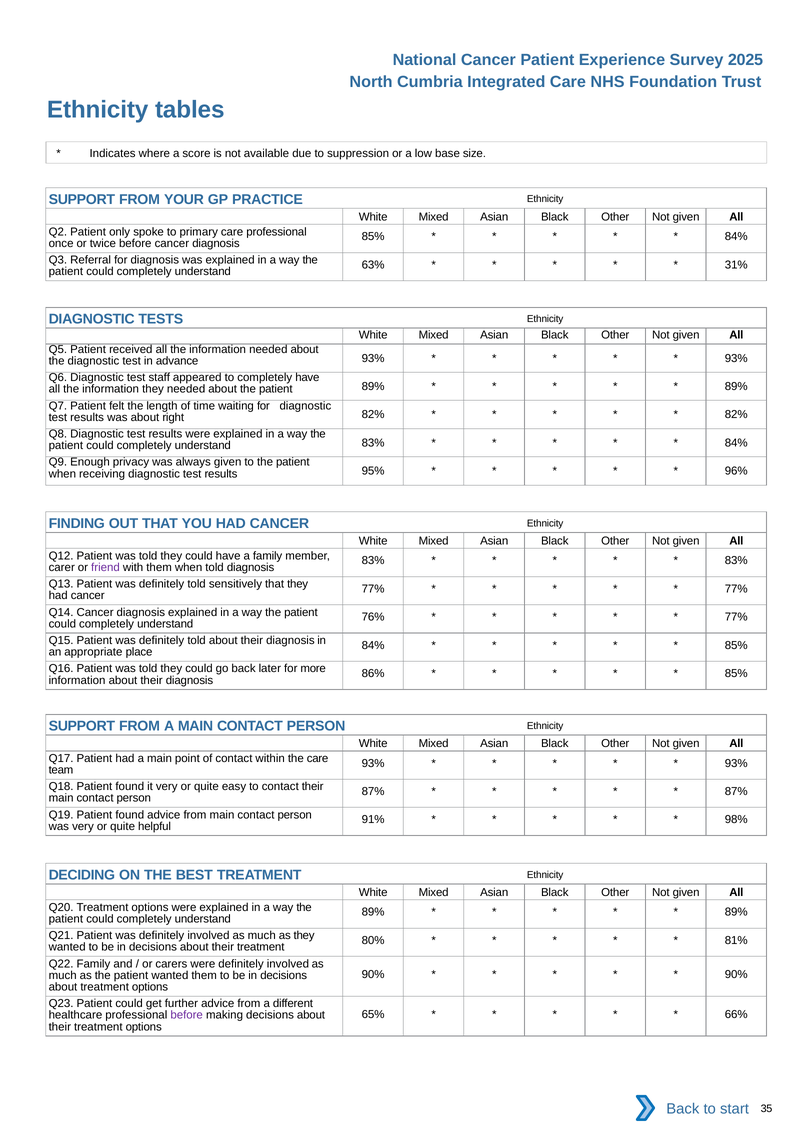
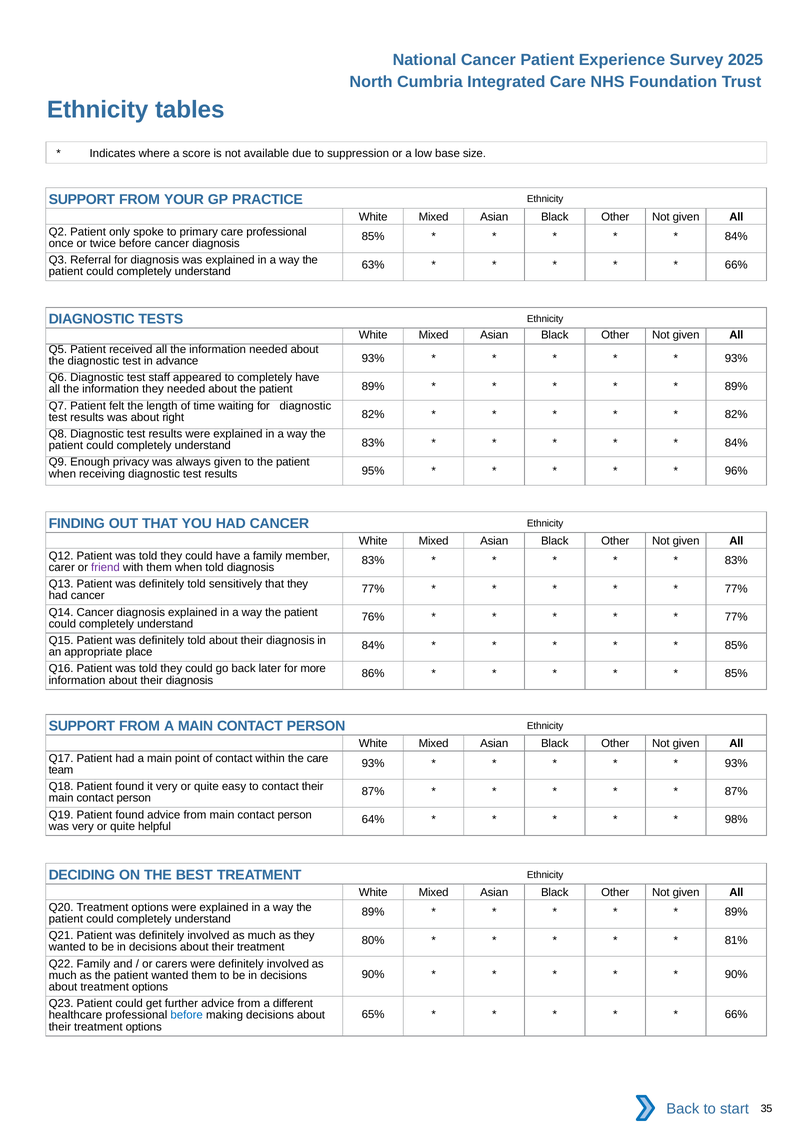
31%: 31% -> 66% (736, 265)
91%: 91% -> 64% (373, 820)
before colour: purple -> blue (187, 1016)
